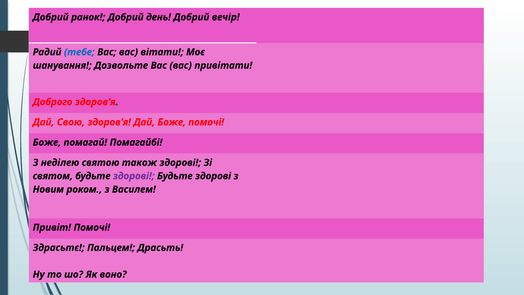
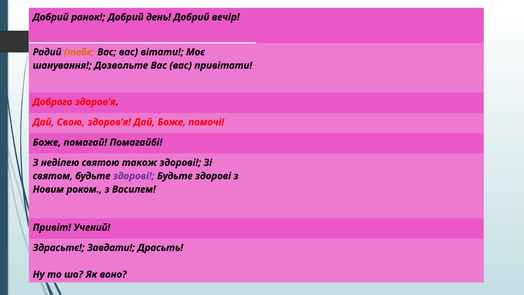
тебе colour: blue -> orange (79, 52)
Привіт Помочі: Помочі -> Учений (92, 227)
Пальцем: Пальцем -> Завдати (111, 248)
